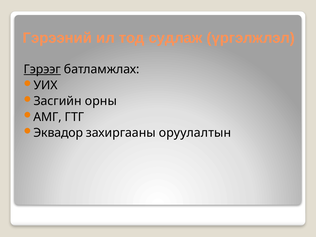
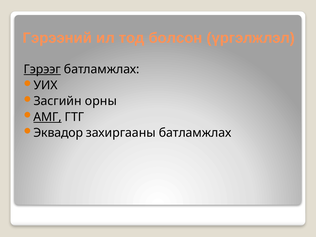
судлаж: судлаж -> болсон (175, 38)
АМГ underline: none -> present (48, 117)
захиргааны оруулалтын: оруулалтын -> батламжлах (195, 133)
